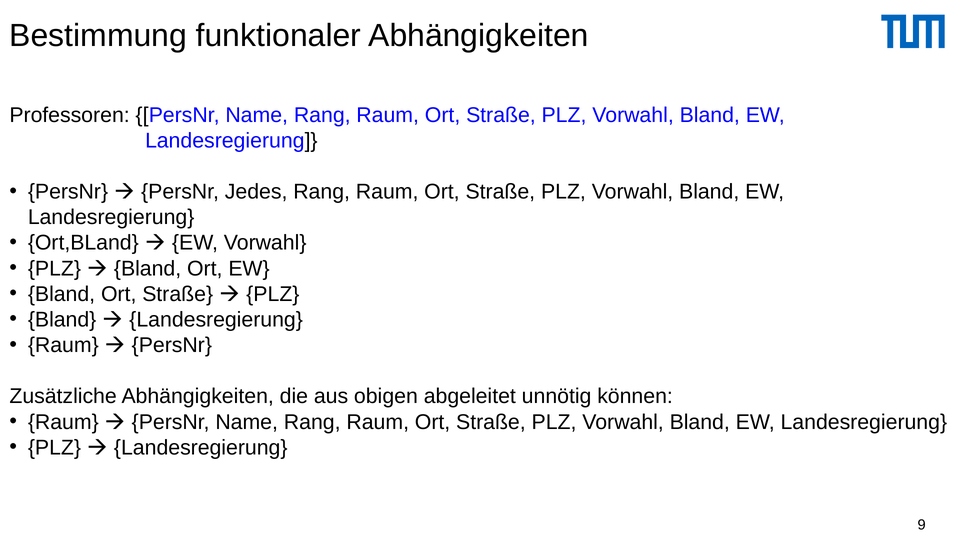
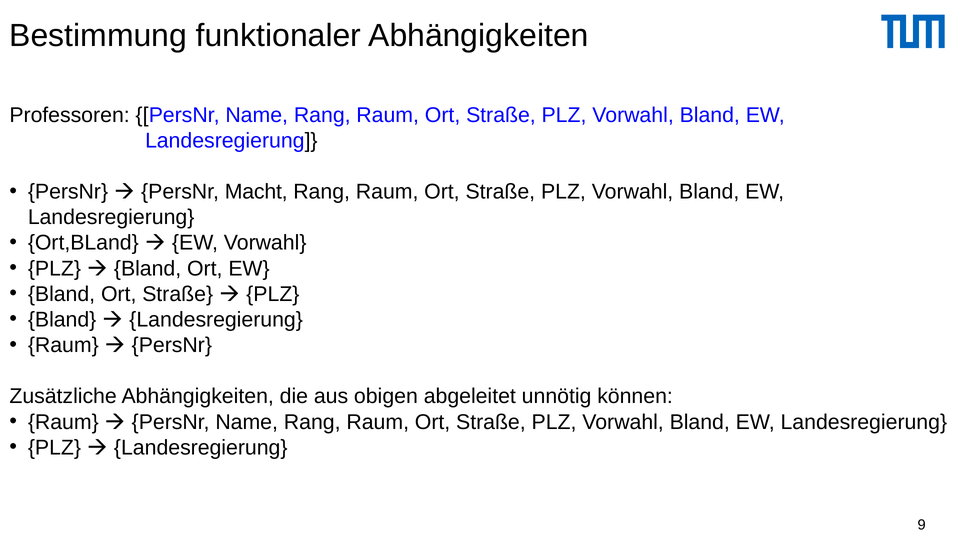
Jedes: Jedes -> Macht (256, 192)
